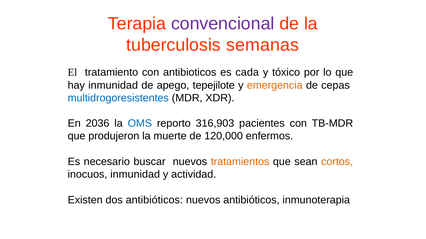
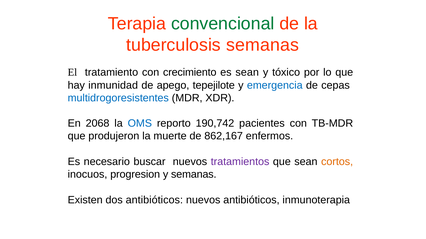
convencional colour: purple -> green (223, 24)
antibioticos: antibioticos -> crecimiento (190, 73)
es cada: cada -> sean (247, 73)
emergencia colour: orange -> blue (275, 85)
2036: 2036 -> 2068 (98, 124)
316,903: 316,903 -> 190,742 (215, 124)
120,000: 120,000 -> 862,167 (224, 137)
tratamientos colour: orange -> purple (240, 162)
inocuos inmunidad: inmunidad -> progresion (135, 175)
y actividad: actividad -> semanas (194, 175)
